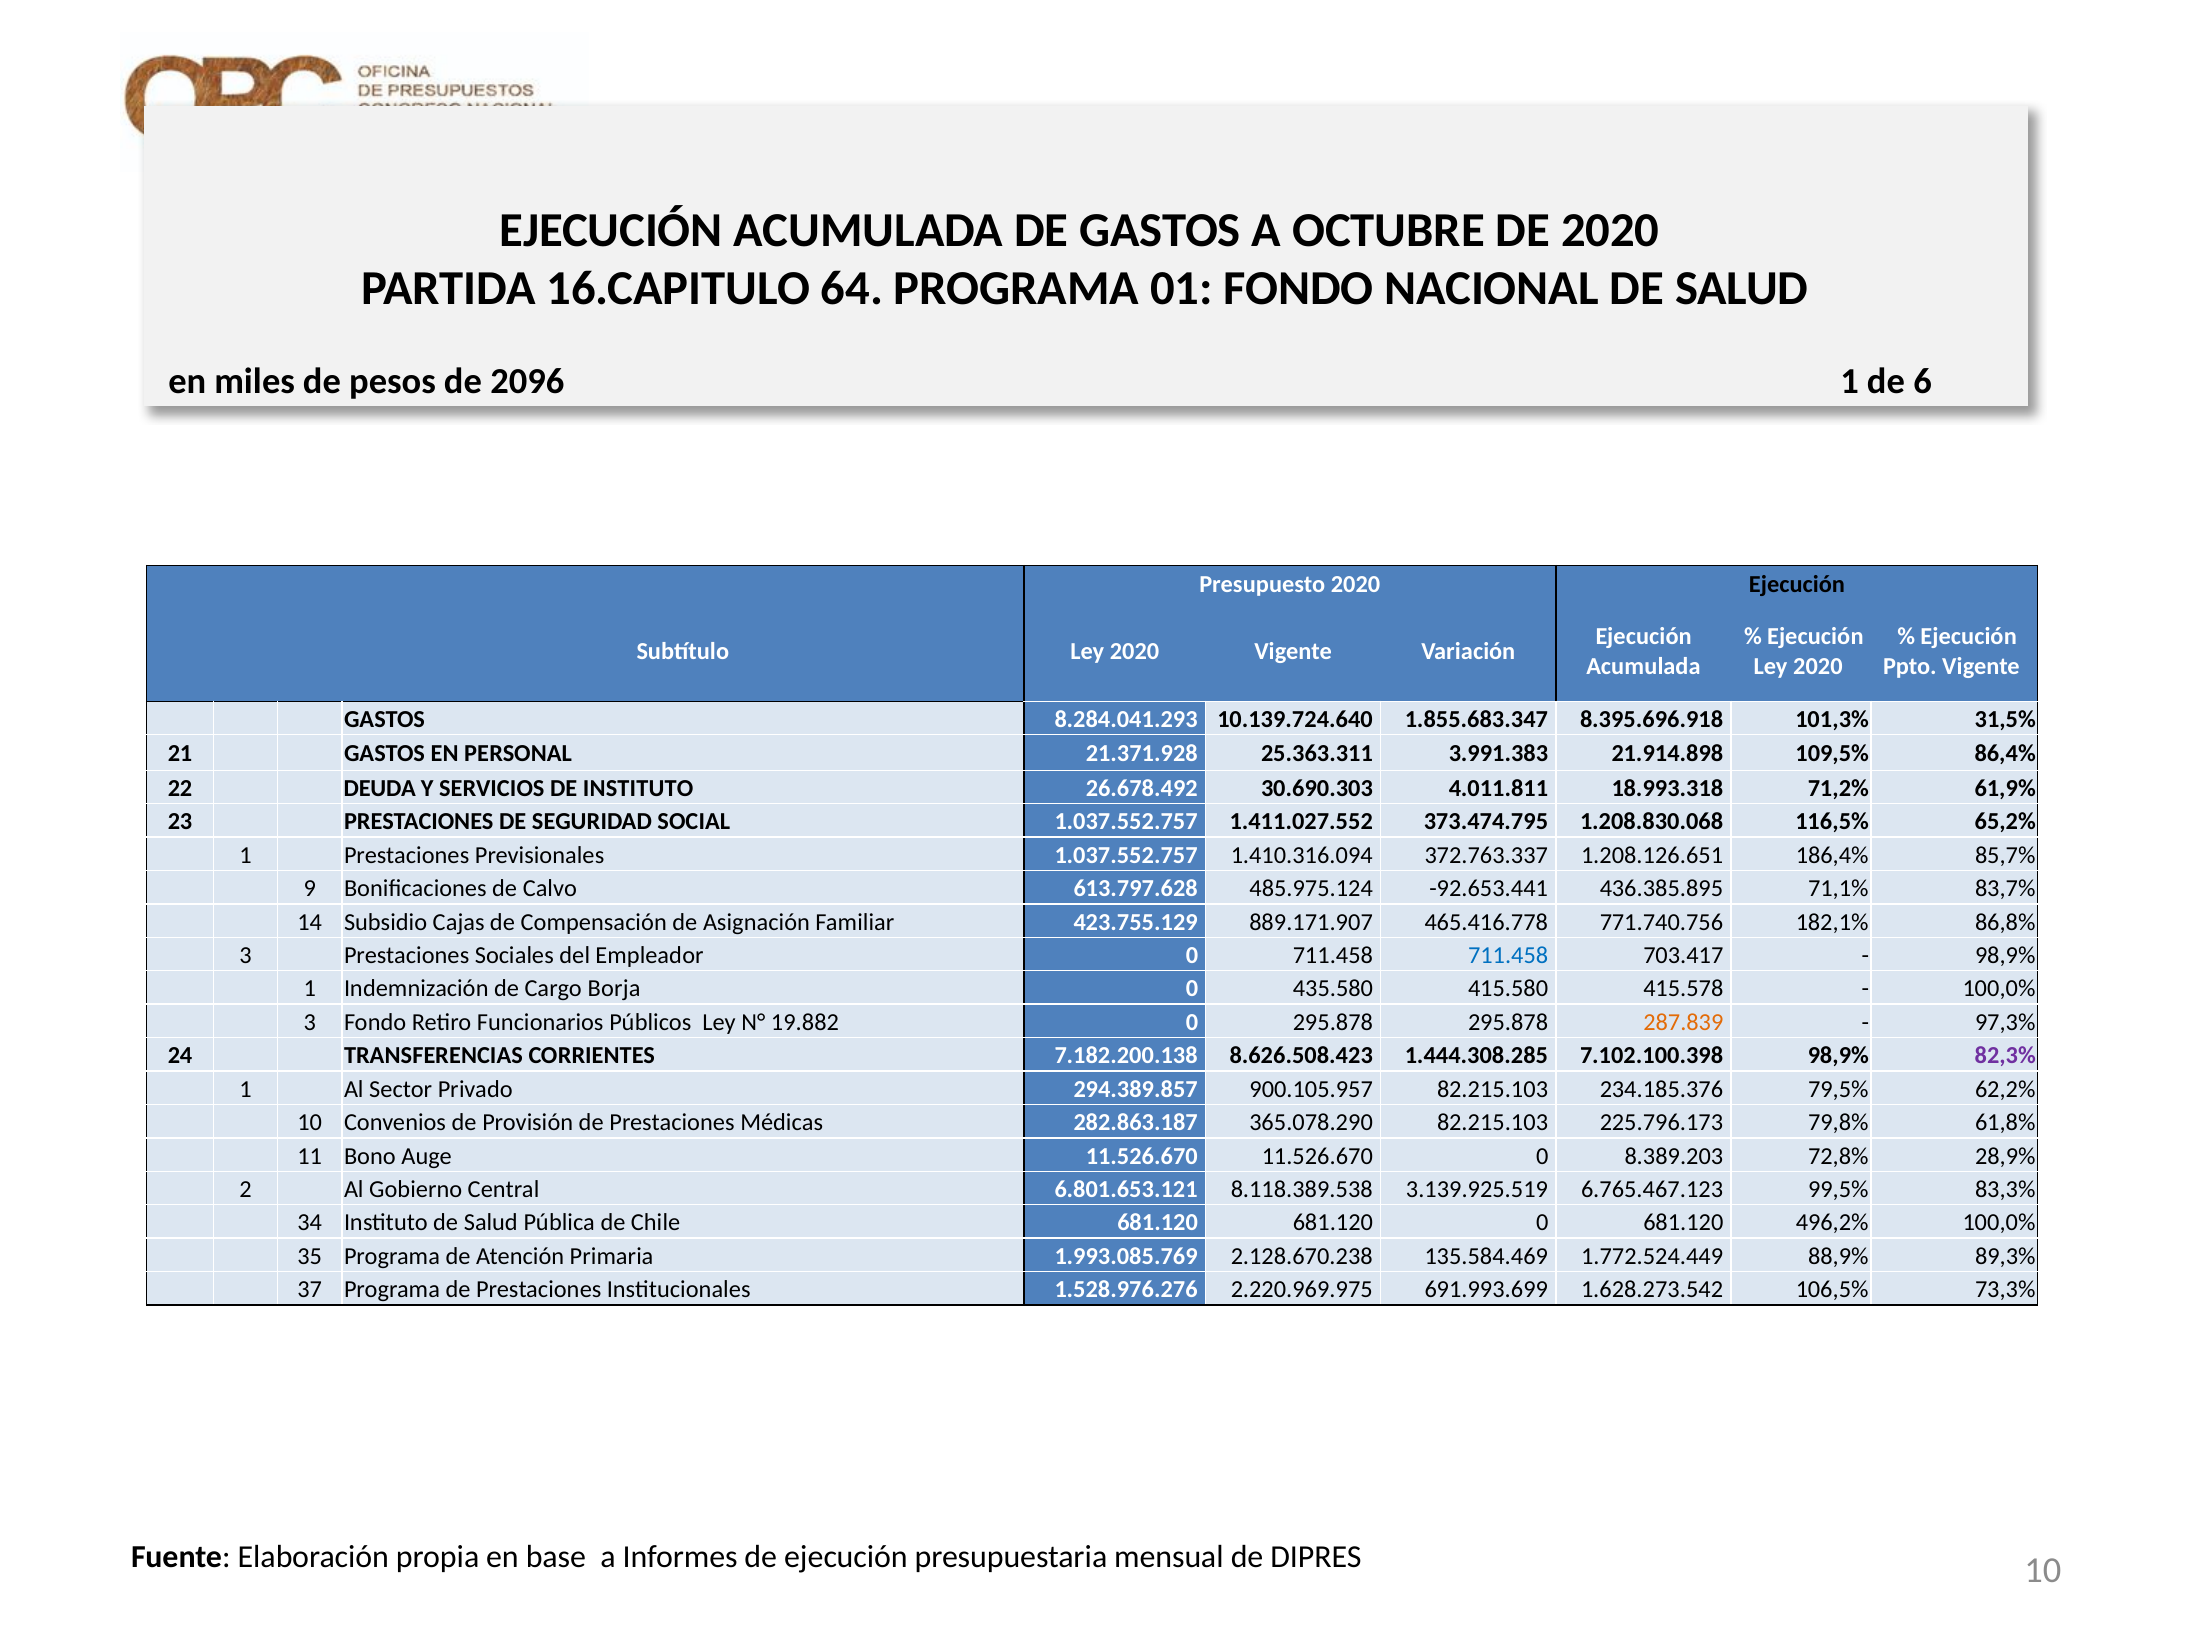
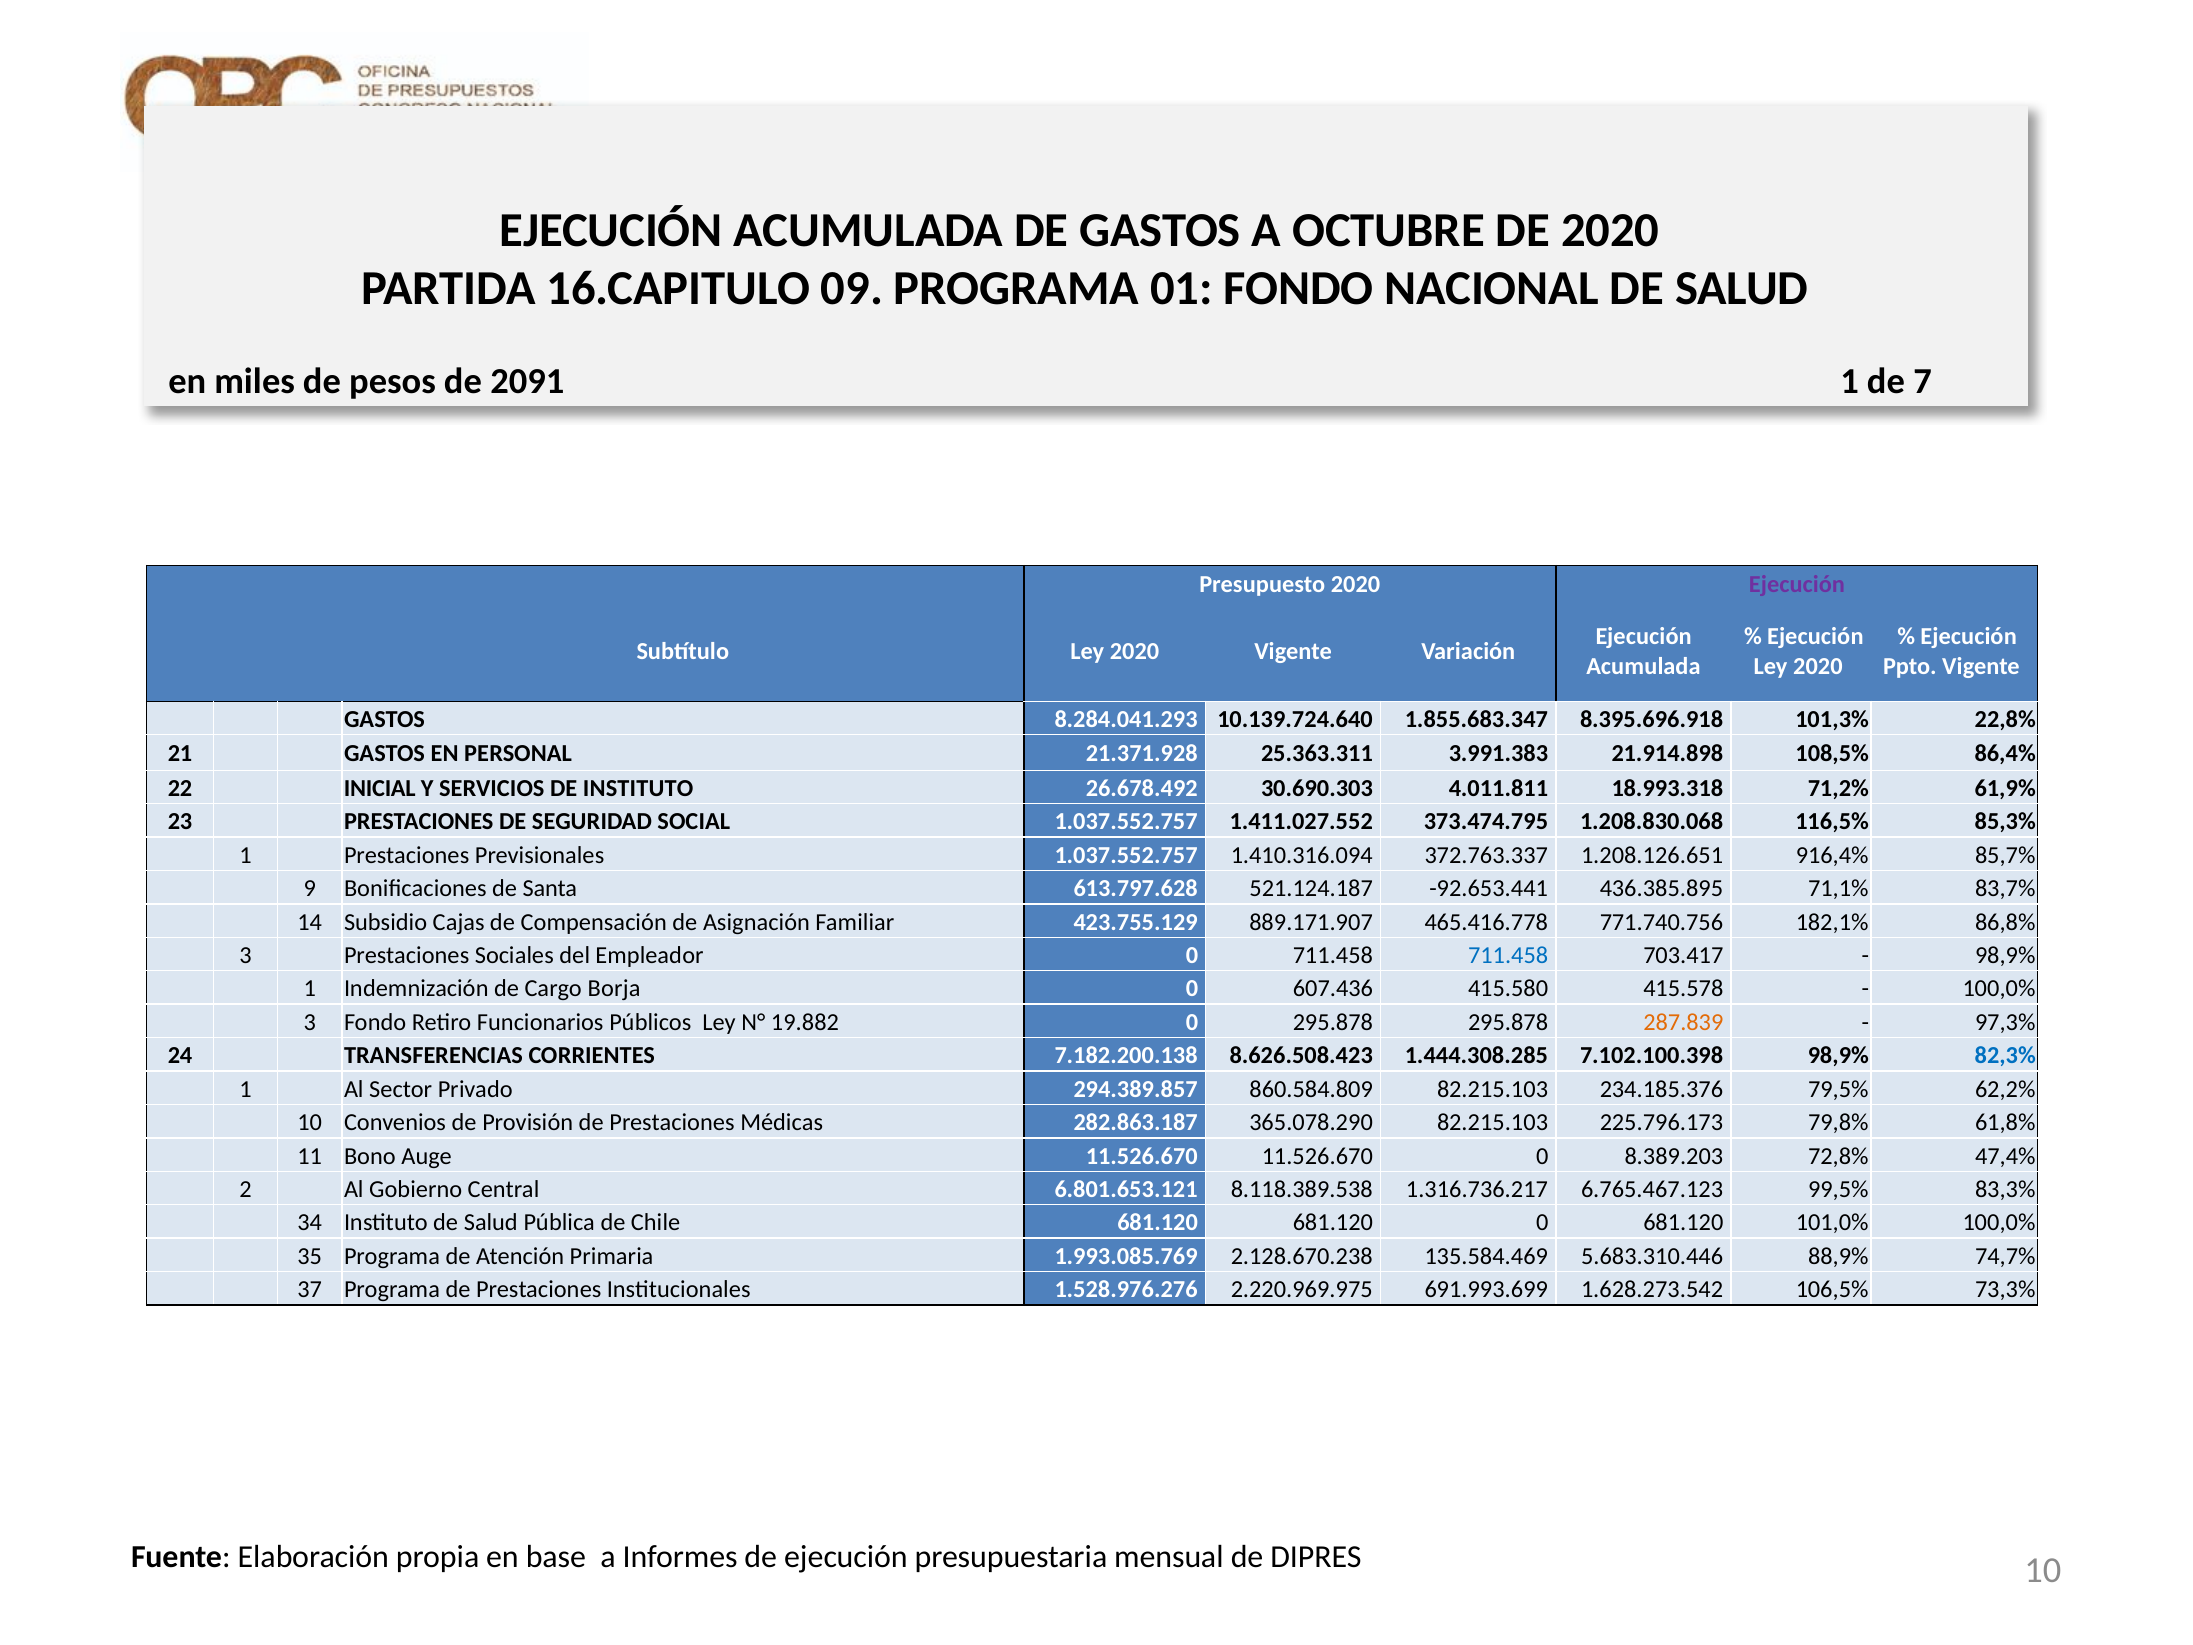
64: 64 -> 09 (852, 288)
2096: 2096 -> 2091 (527, 381)
6: 6 -> 7 (1923, 381)
Ejecución colour: black -> purple (1797, 584)
31,5%: 31,5% -> 22,8% (2005, 719)
109,5%: 109,5% -> 108,5% (1832, 754)
DEUDA: DEUDA -> INICIAL (380, 788)
65,2%: 65,2% -> 85,3% (2005, 822)
186,4%: 186,4% -> 916,4% (1832, 855)
Calvo: Calvo -> Santa (550, 889)
485.975.124: 485.975.124 -> 521.124.187 (1311, 889)
435.580: 435.580 -> 607.436 (1333, 989)
82,3% colour: purple -> blue (2005, 1056)
900.105.957: 900.105.957 -> 860.584.809 (1311, 1089)
28,9%: 28,9% -> 47,4% (2005, 1156)
3.139.925.519: 3.139.925.519 -> 1.316.736.217 (1477, 1189)
496,2%: 496,2% -> 101,0% (1832, 1223)
1.772.524.449: 1.772.524.449 -> 5.683.310.446 (1652, 1256)
89,3%: 89,3% -> 74,7% (2005, 1256)
